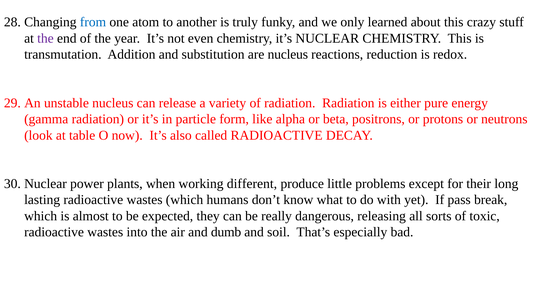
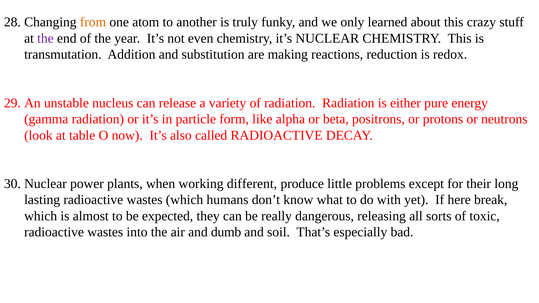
from colour: blue -> orange (93, 22)
are nucleus: nucleus -> making (288, 54)
pass: pass -> here (459, 200)
